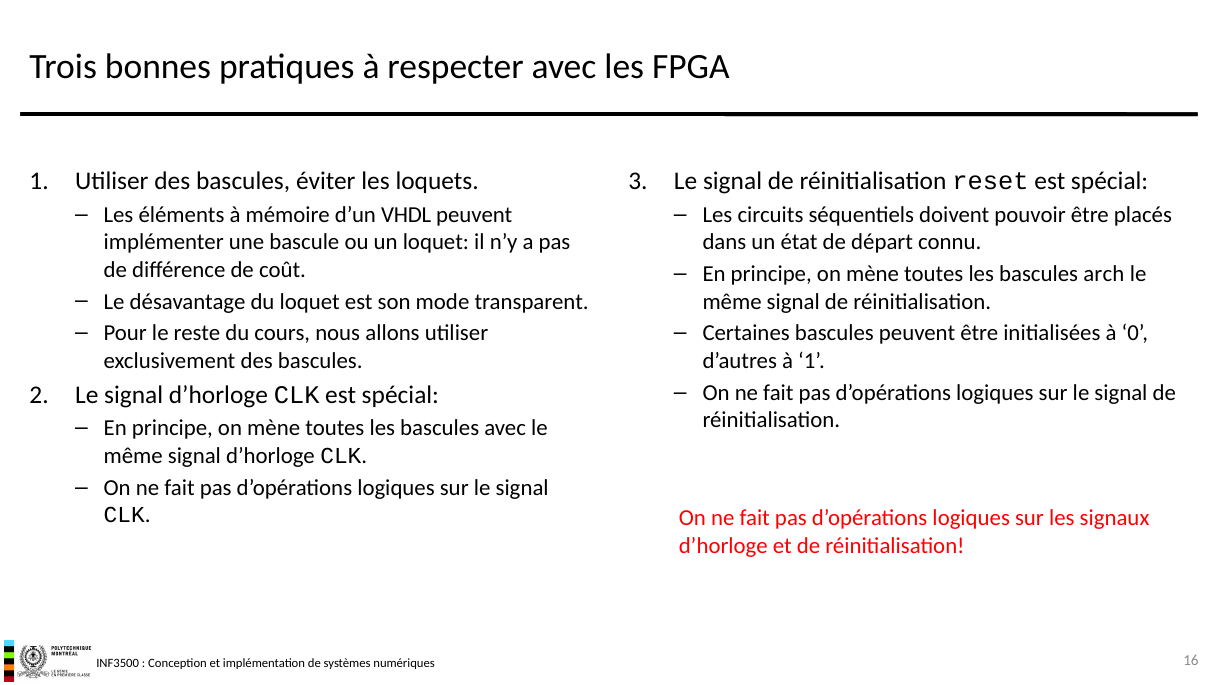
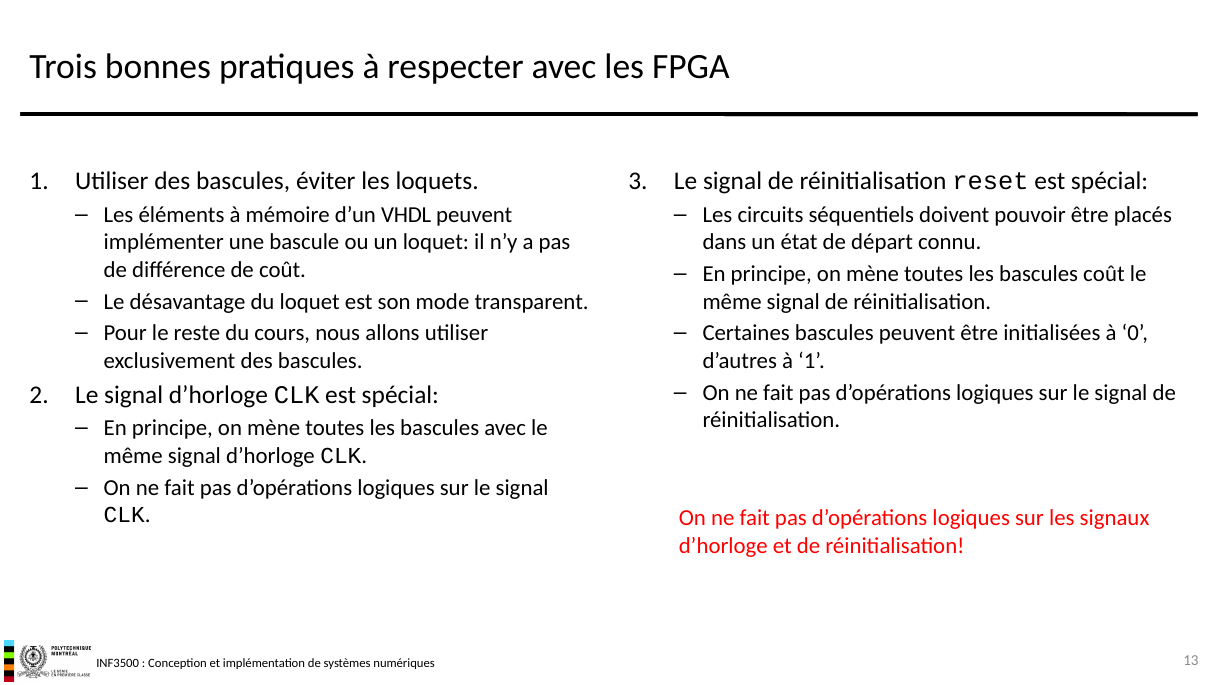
bascules arch: arch -> coût (1104, 274)
16: 16 -> 13 (1191, 660)
